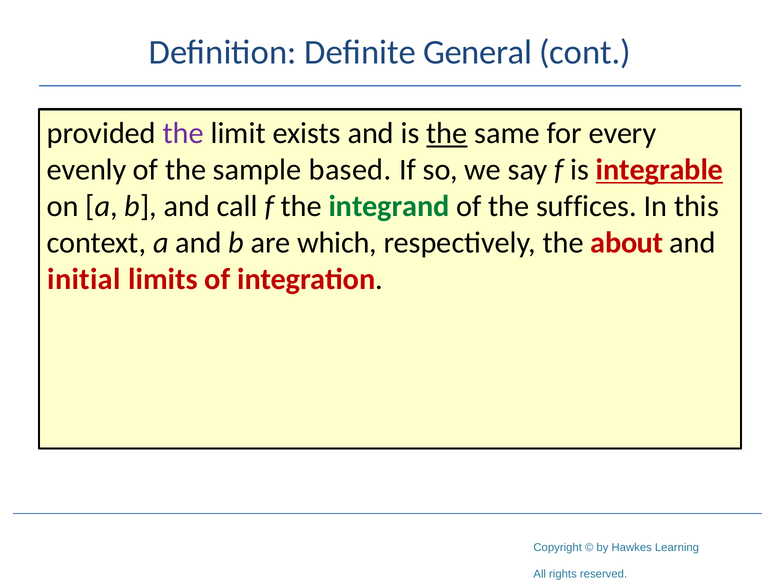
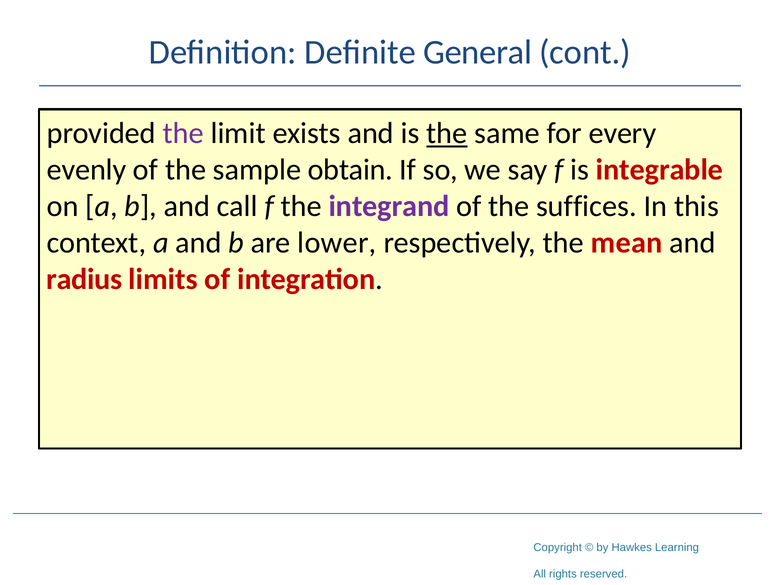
based: based -> obtain (350, 170)
integrable underline: present -> none (660, 170)
integrand colour: green -> purple (389, 206)
which: which -> lower (337, 243)
about: about -> mean (627, 243)
initial: initial -> radius (84, 279)
